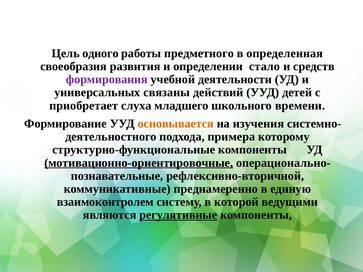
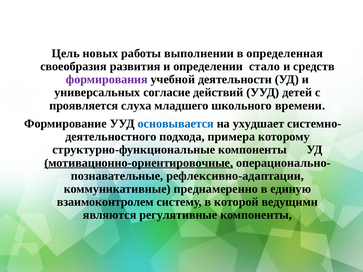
одного: одного -> новых (100, 53)
предметного: предметного -> выполнении (199, 53)
связаны: связаны -> согласие (167, 93)
приобретает: приобретает -> проявляется (84, 106)
основывается colour: orange -> blue (176, 124)
изучения: изучения -> ухудшает (259, 124)
рефлексивно-вторичной: рефлексивно-вторичной -> рефлексивно-адаптации (235, 176)
регулятивные underline: present -> none (178, 215)
